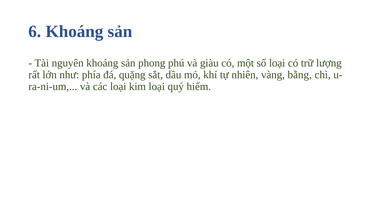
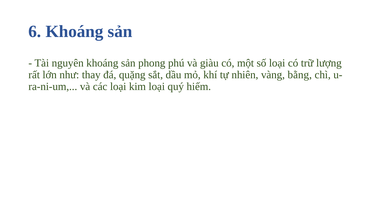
phía: phía -> thay (91, 75)
